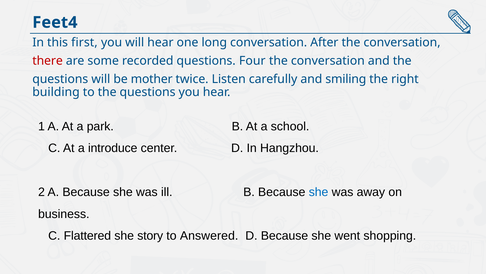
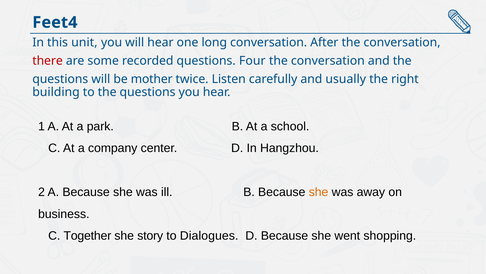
first: first -> unit (84, 42)
smiling: smiling -> usually (346, 79)
introduce: introduce -> company (113, 148)
she colour: blue -> orange (319, 192)
Flattered: Flattered -> Together (87, 235)
Answered: Answered -> Dialogues (209, 235)
